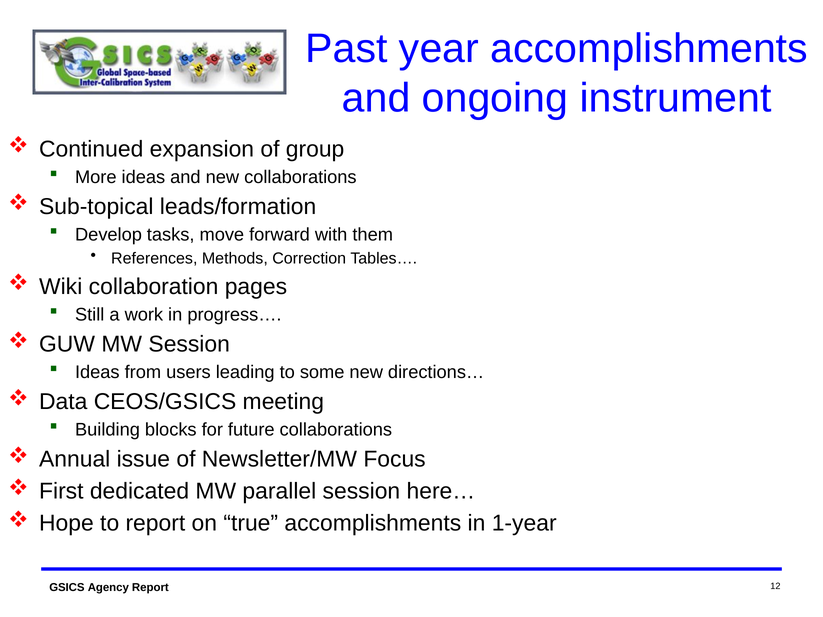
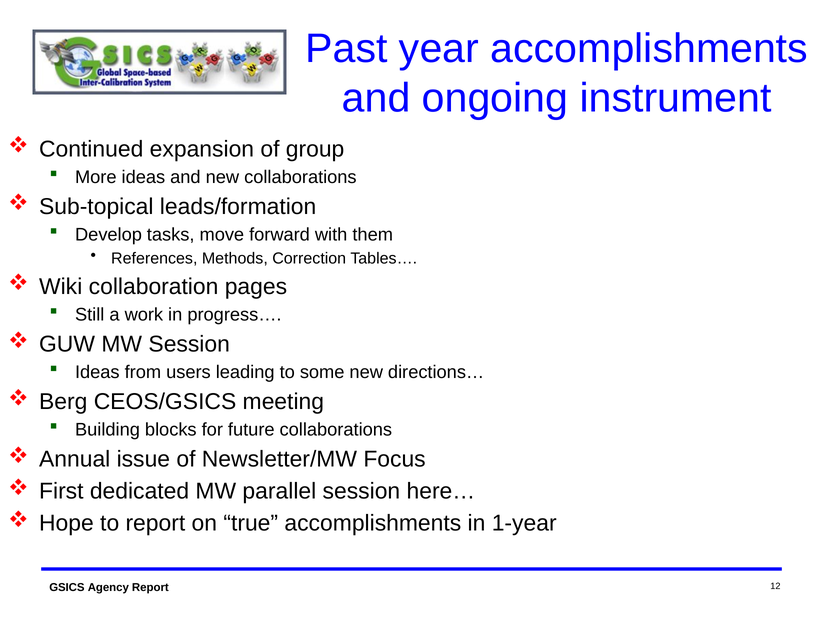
Data: Data -> Berg (63, 402)
